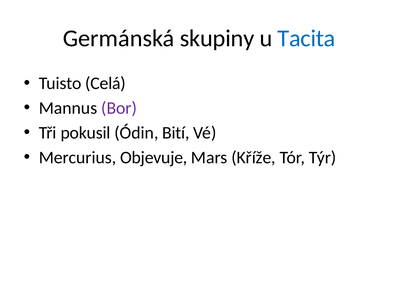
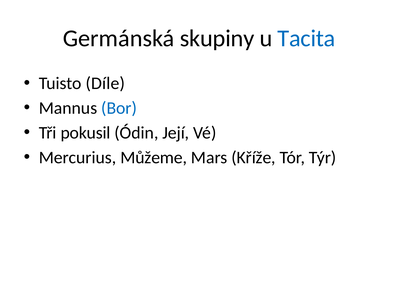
Celá: Celá -> Díle (105, 83)
Bor colour: purple -> blue (119, 108)
Bití: Bití -> Její (176, 133)
Objevuje: Objevuje -> Můžeme (154, 158)
